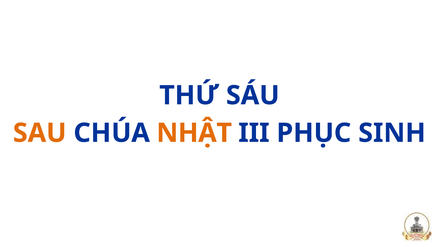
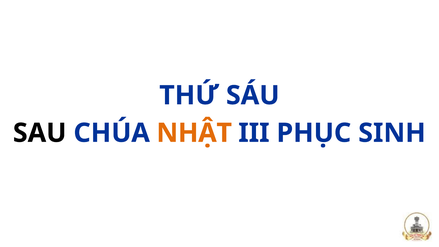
SAU colour: orange -> black (40, 133)
